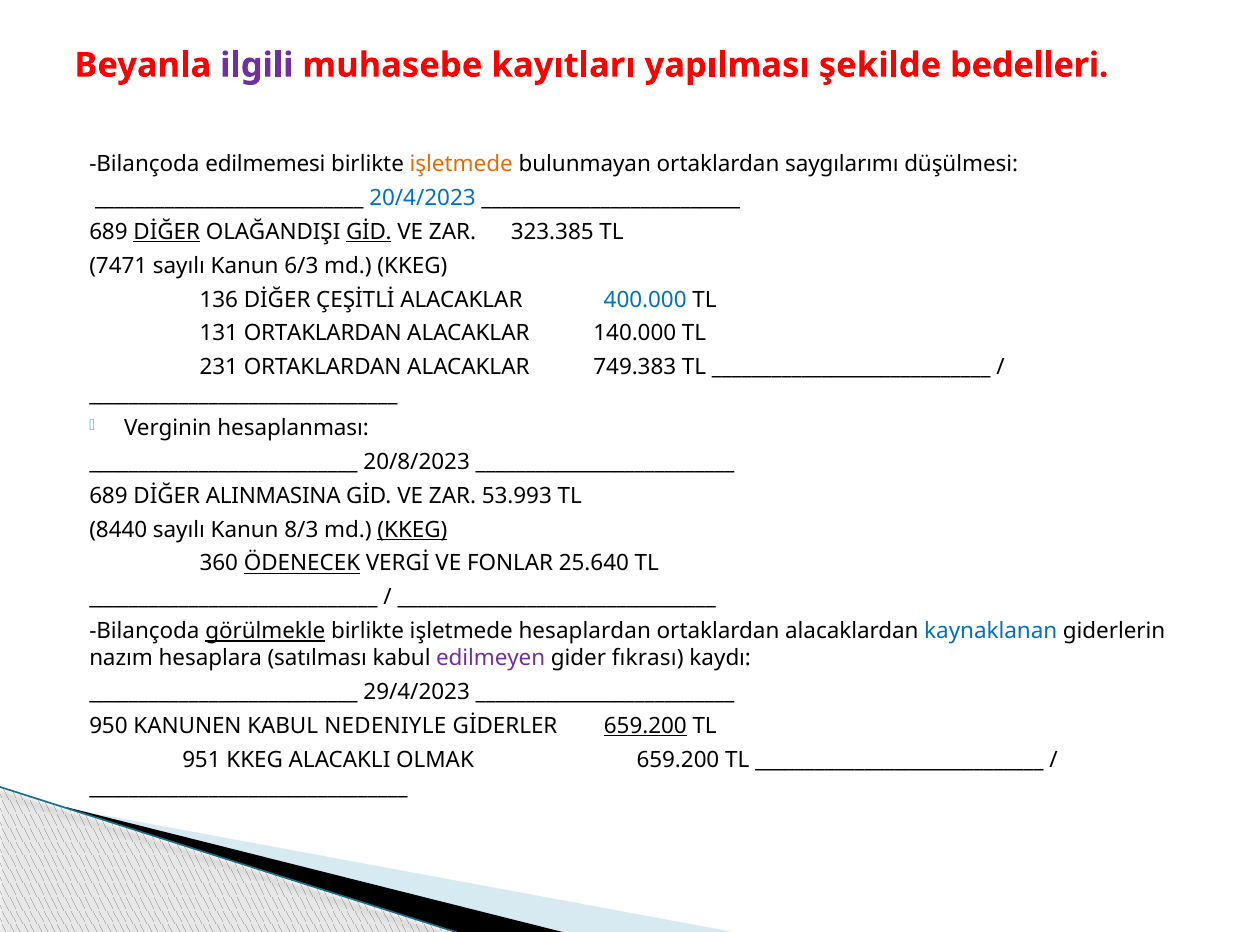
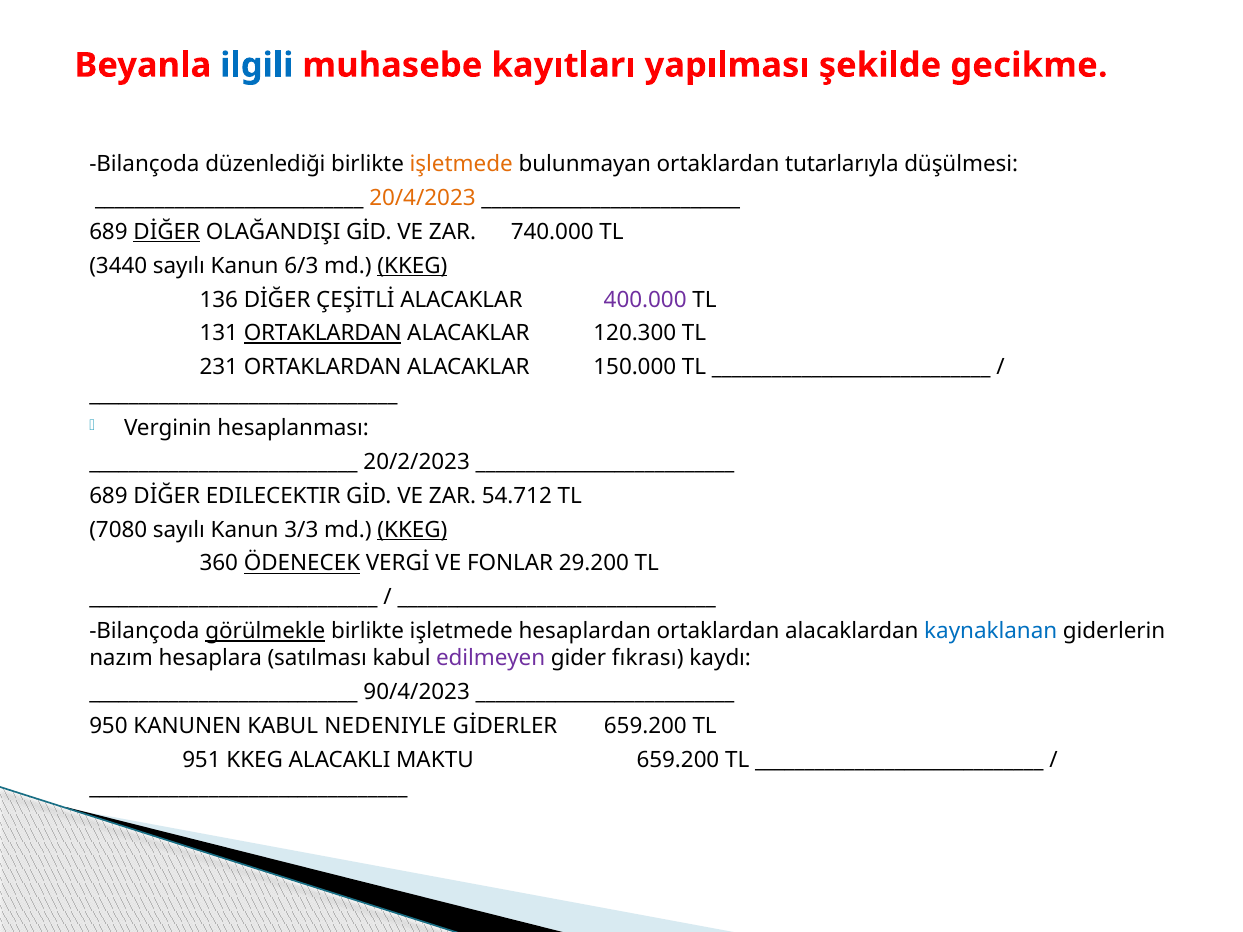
ilgili colour: purple -> blue (257, 65)
bedelleri: bedelleri -> gecikme (1029, 65)
edilmemesi: edilmemesi -> düzenlediği (265, 164)
saygılarımı: saygılarımı -> tutarlarıyla (842, 164)
20/4/2023 colour: blue -> orange (422, 198)
GİD underline: present -> none (369, 232)
323.385: 323.385 -> 740.000 (552, 232)
7471: 7471 -> 3440 (118, 266)
KKEG underline: none -> present (412, 266)
400.000 colour: blue -> purple (645, 300)
ORTAKLARDAN underline: none -> present (323, 334)
140.000: 140.000 -> 120.300 (635, 334)
749.383: 749.383 -> 150.000 (635, 367)
20/8/2023: 20/8/2023 -> 20/2/2023 (417, 462)
ALINMASINA: ALINMASINA -> EDILECEKTIR (273, 496)
53.993: 53.993 -> 54.712 (517, 496)
8440: 8440 -> 7080 (118, 530)
8/3: 8/3 -> 3/3 (301, 530)
25.640: 25.640 -> 29.200 (594, 564)
29/4/2023: 29/4/2023 -> 90/4/2023 (417, 692)
659.200 underline: present -> none (645, 726)
OLMAK: OLMAK -> MAKTU (435, 760)
